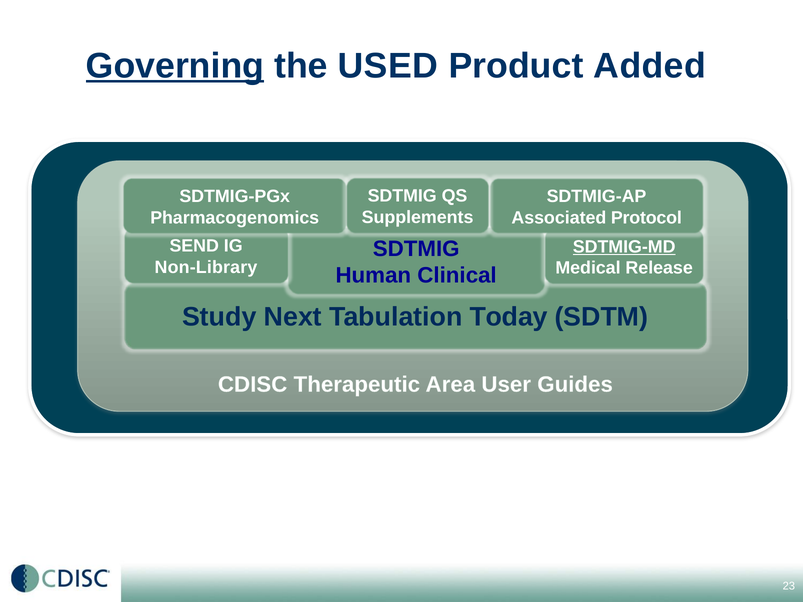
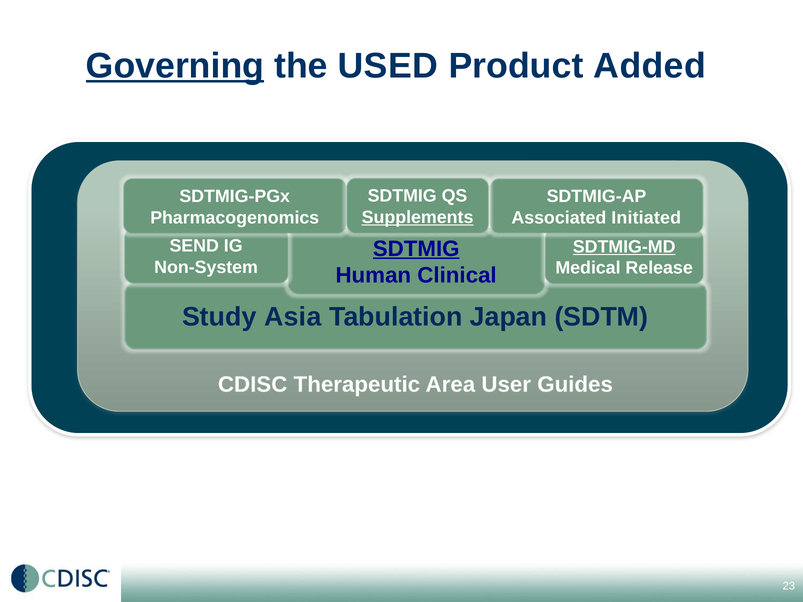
Supplements underline: none -> present (418, 217)
Protocol: Protocol -> Initiated (646, 218)
SDTMIG underline: none -> present (416, 249)
Non-Library: Non-Library -> Non-System (206, 267)
Next: Next -> Asia (293, 317)
Today: Today -> Japan (509, 317)
